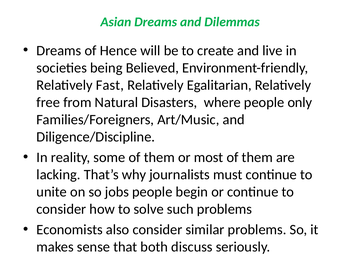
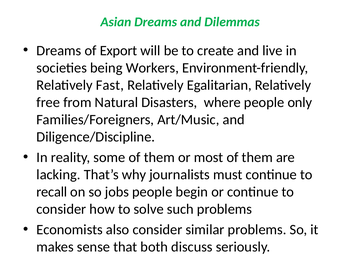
Hence: Hence -> Export (119, 50)
Believed: Believed -> Workers (152, 68)
unite: unite -> recall (52, 192)
